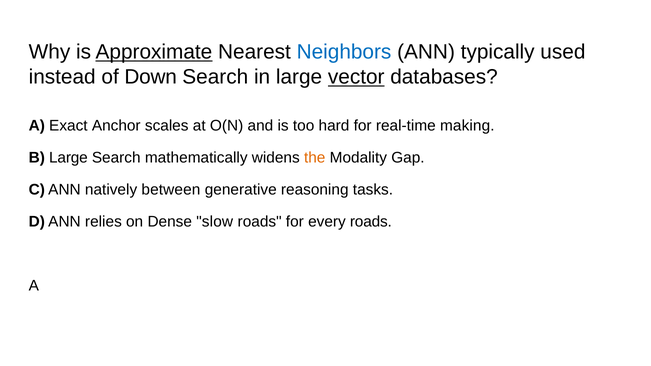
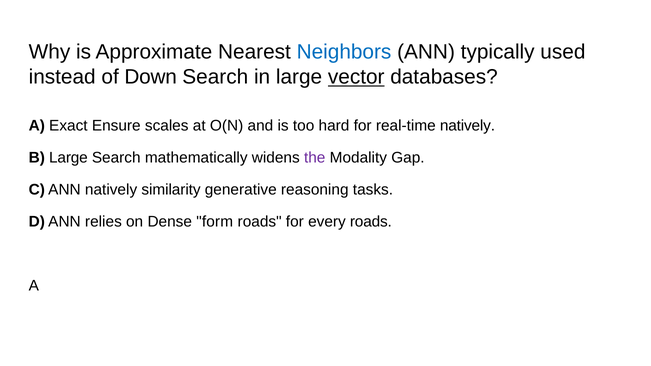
Approximate underline: present -> none (154, 52)
Anchor: Anchor -> Ensure (116, 126)
real-time making: making -> natively (467, 126)
the colour: orange -> purple (315, 158)
between: between -> similarity (171, 190)
slow: slow -> form (215, 222)
